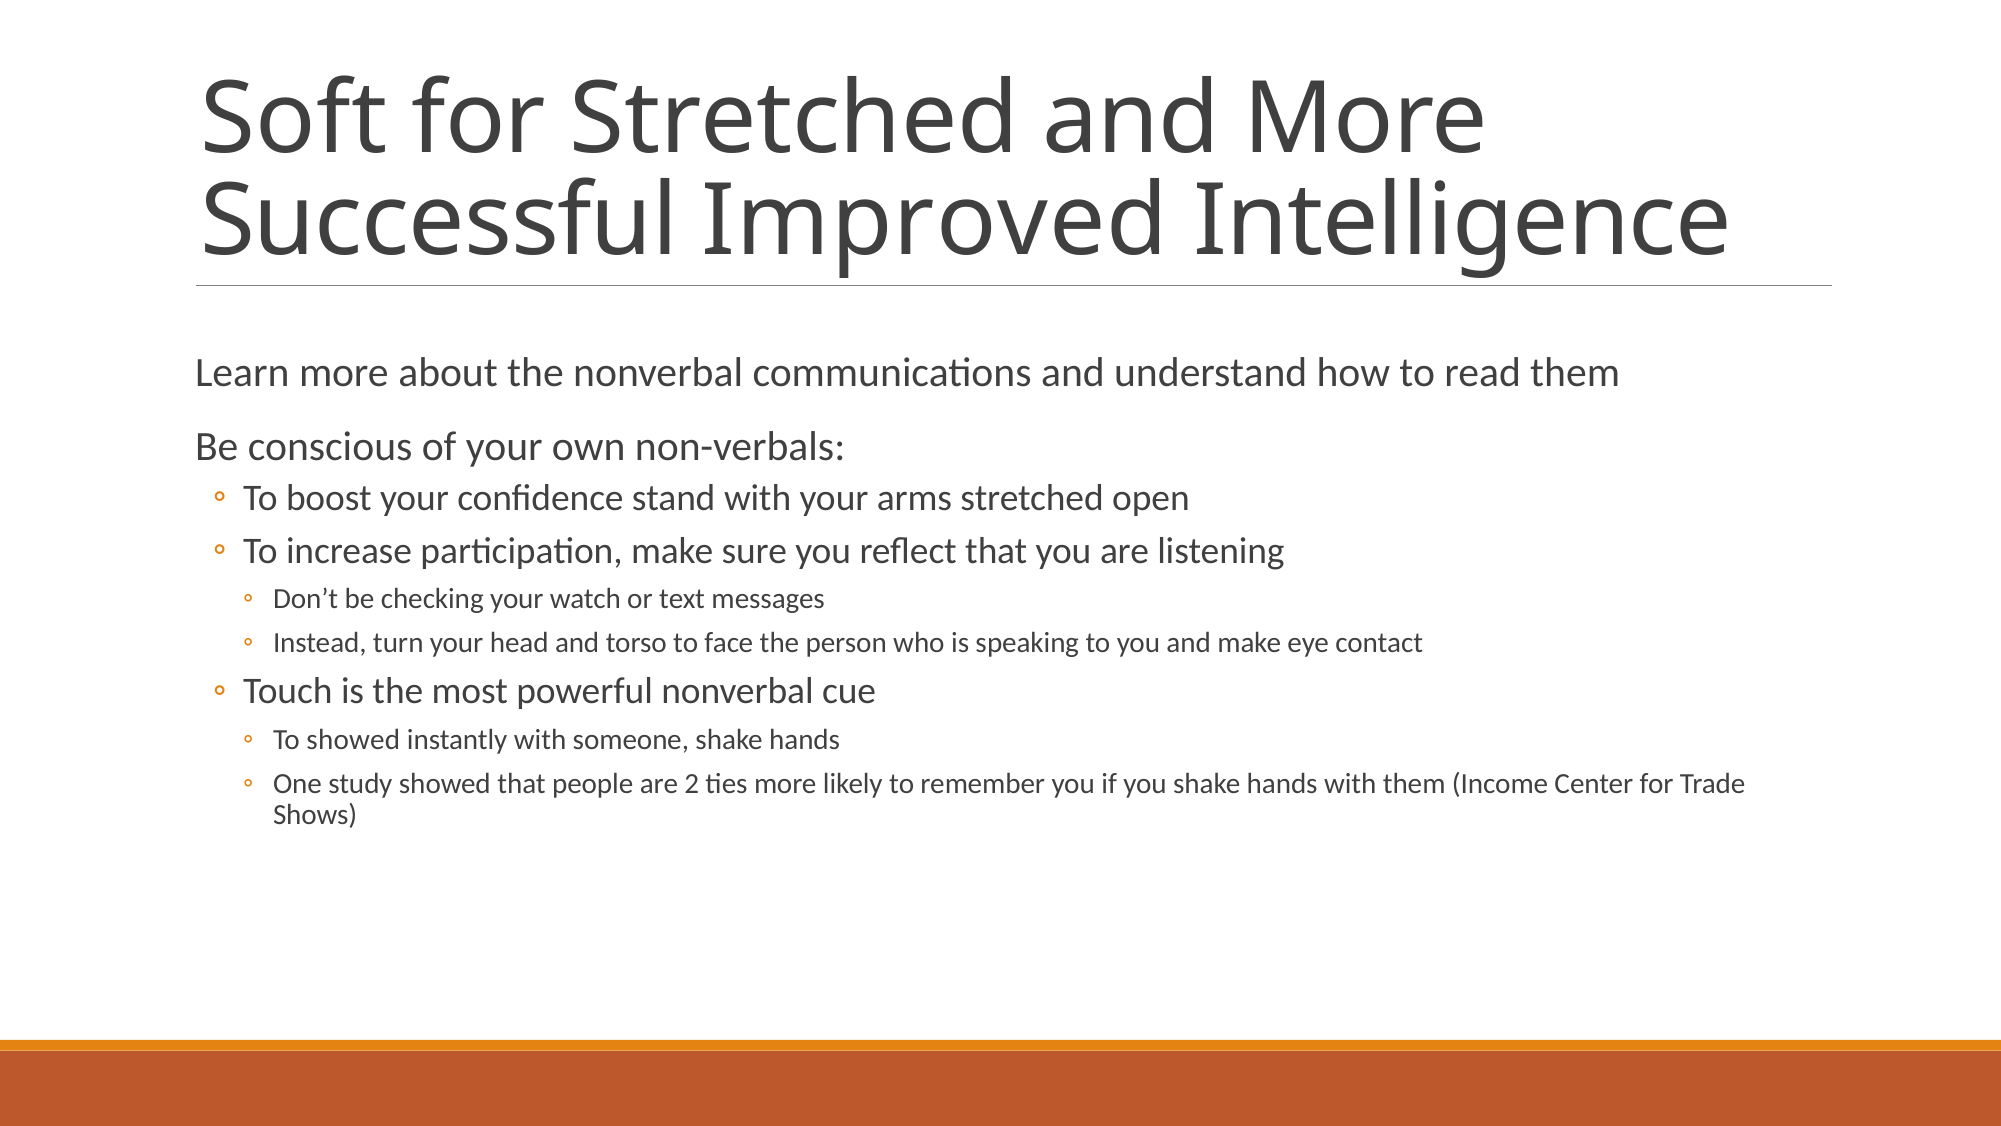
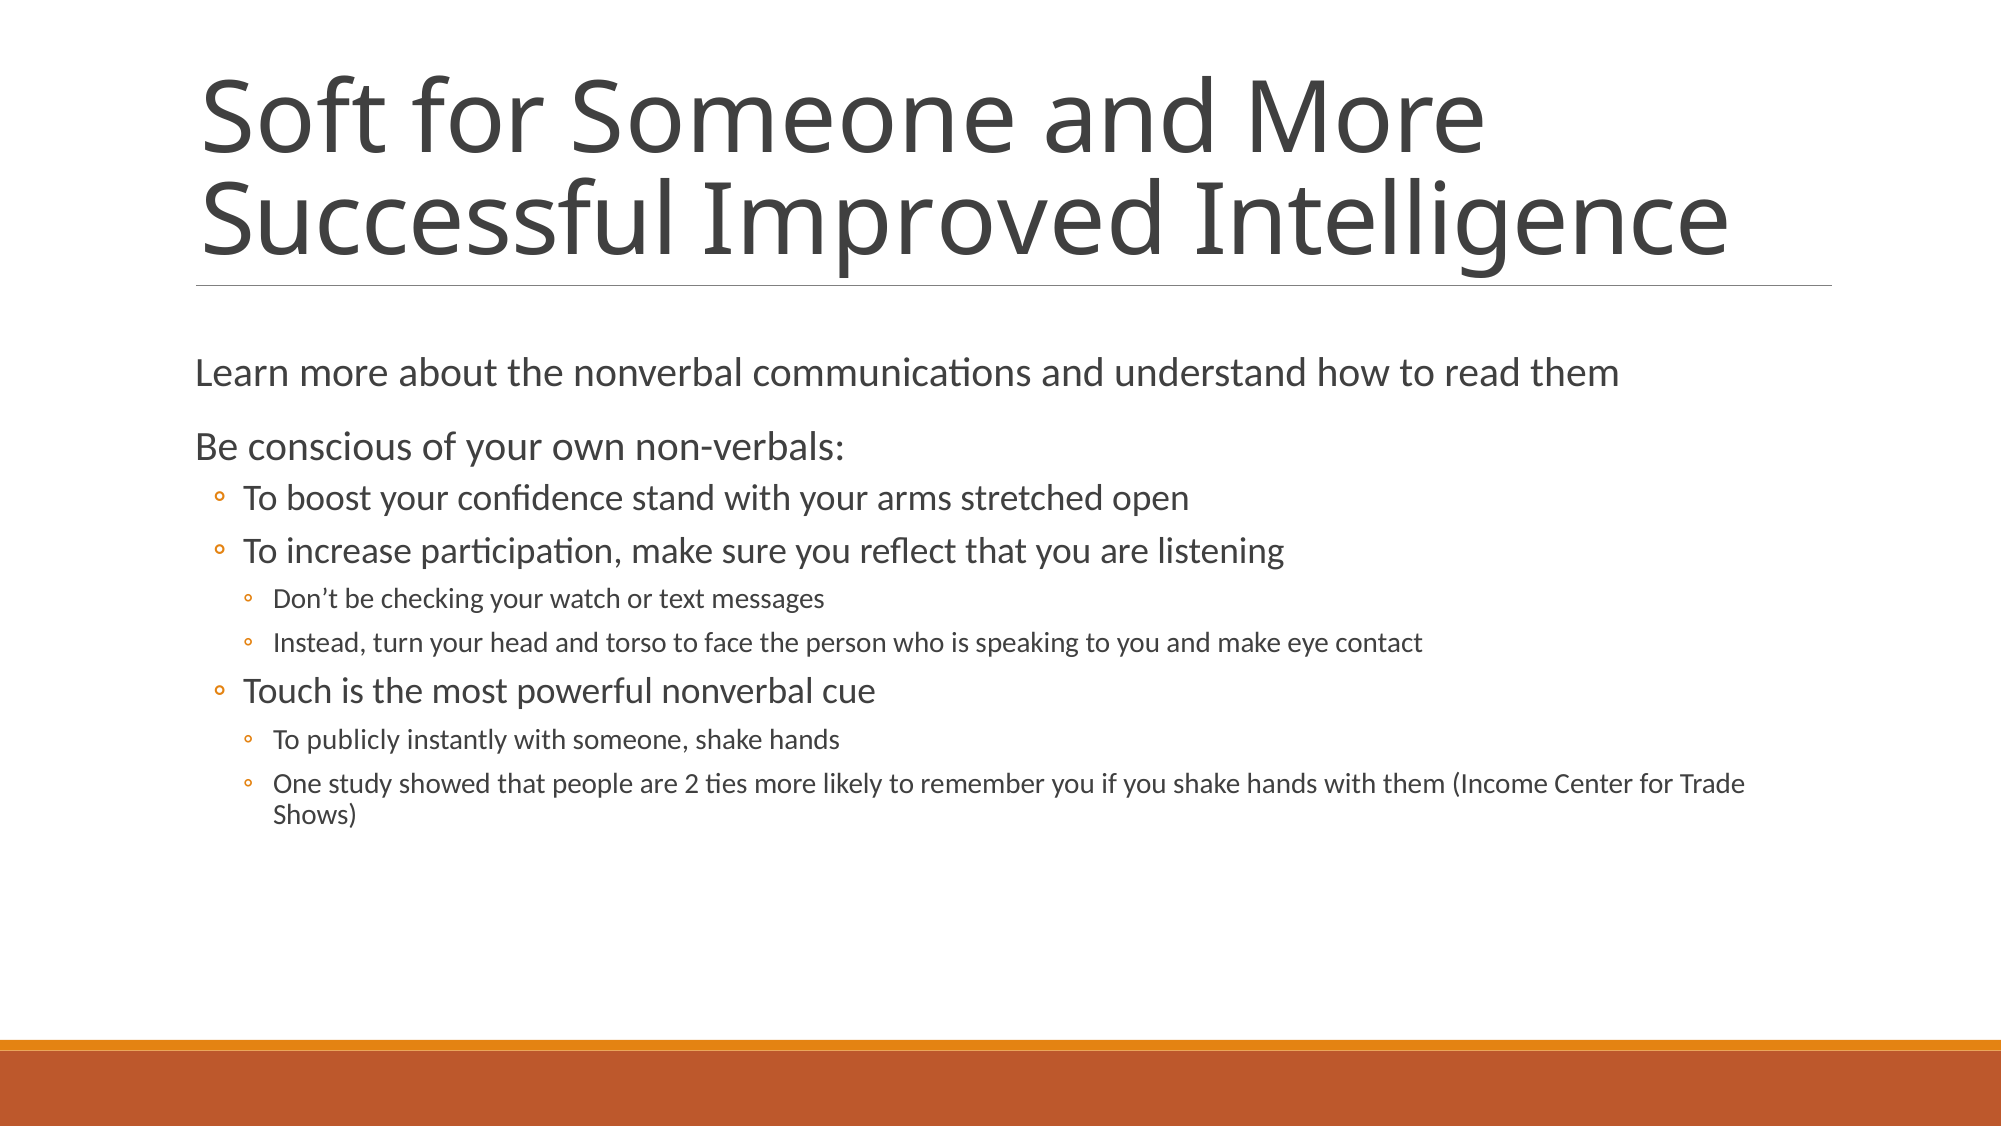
for Stretched: Stretched -> Someone (794, 120)
To showed: showed -> publicly (353, 740)
